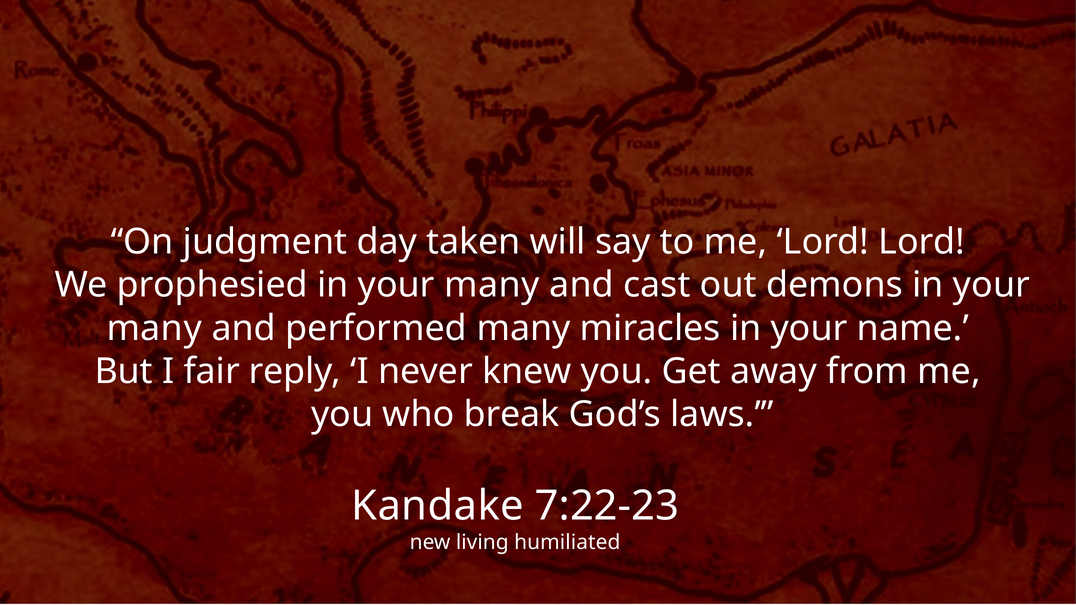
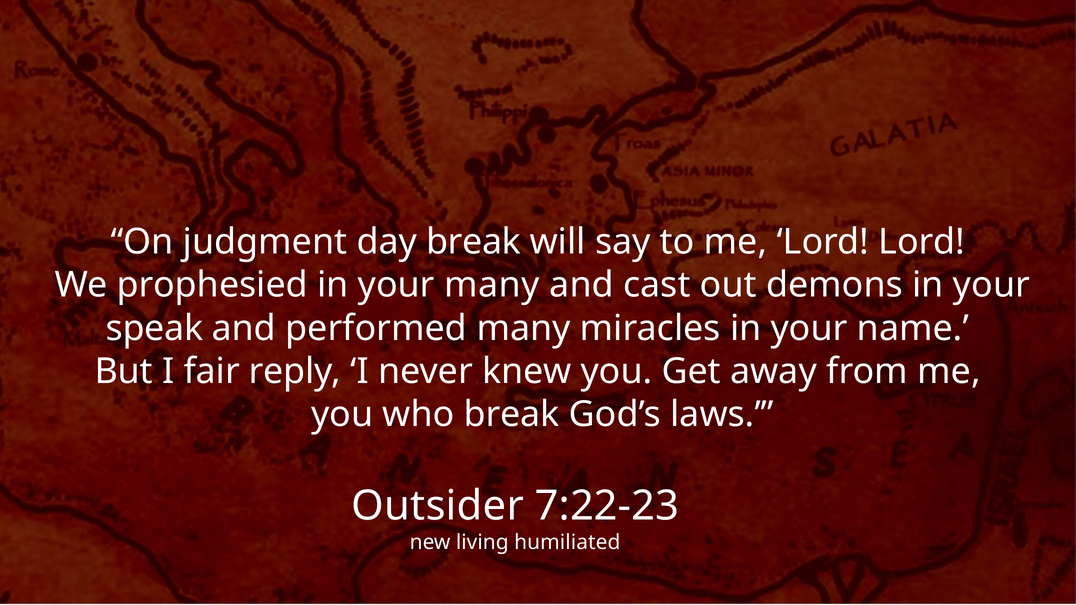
day taken: taken -> break (474, 242)
many: many -> speak (155, 328)
Kandake: Kandake -> Outsider (438, 506)
